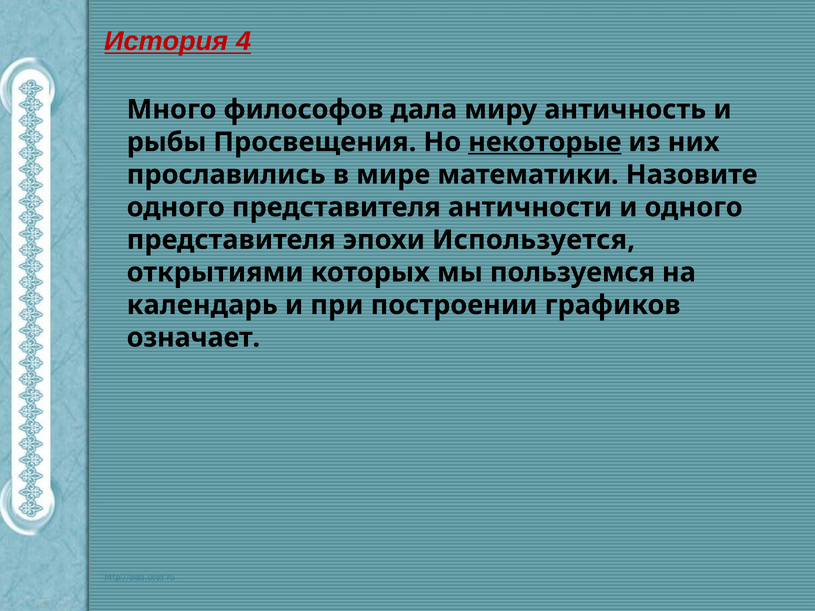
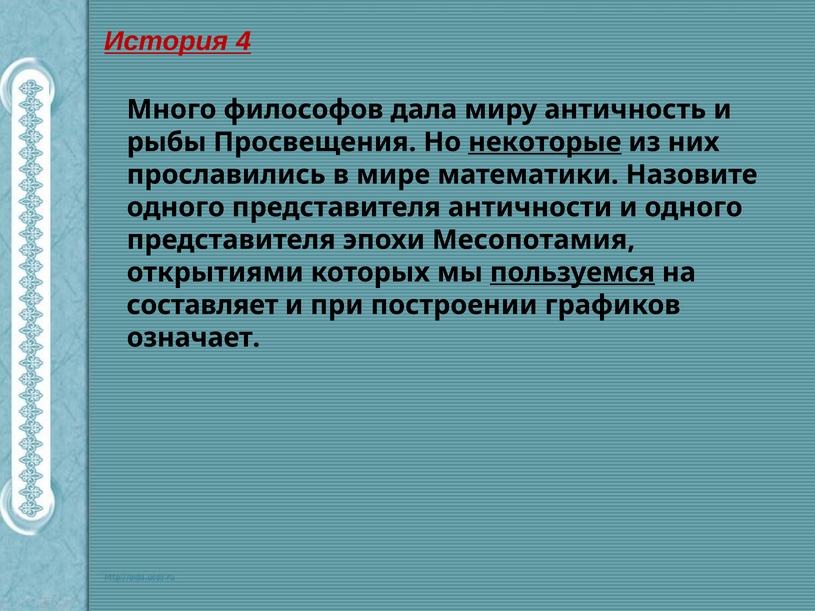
Используется: Используется -> Месопотамия (534, 240)
пользуемся underline: none -> present (572, 273)
календарь: календарь -> составляет (202, 305)
